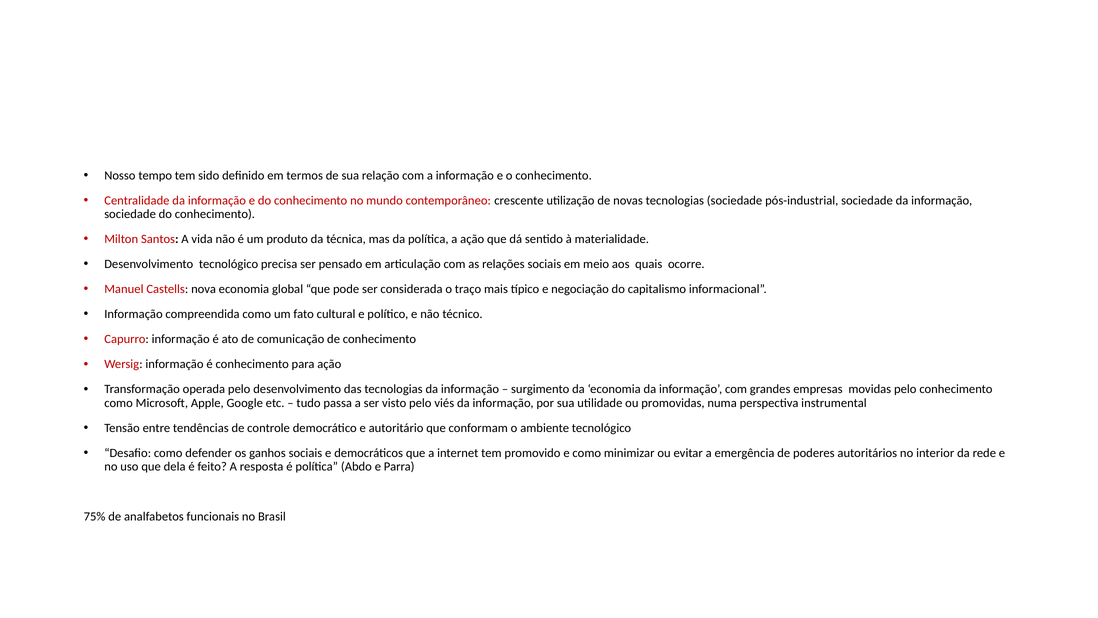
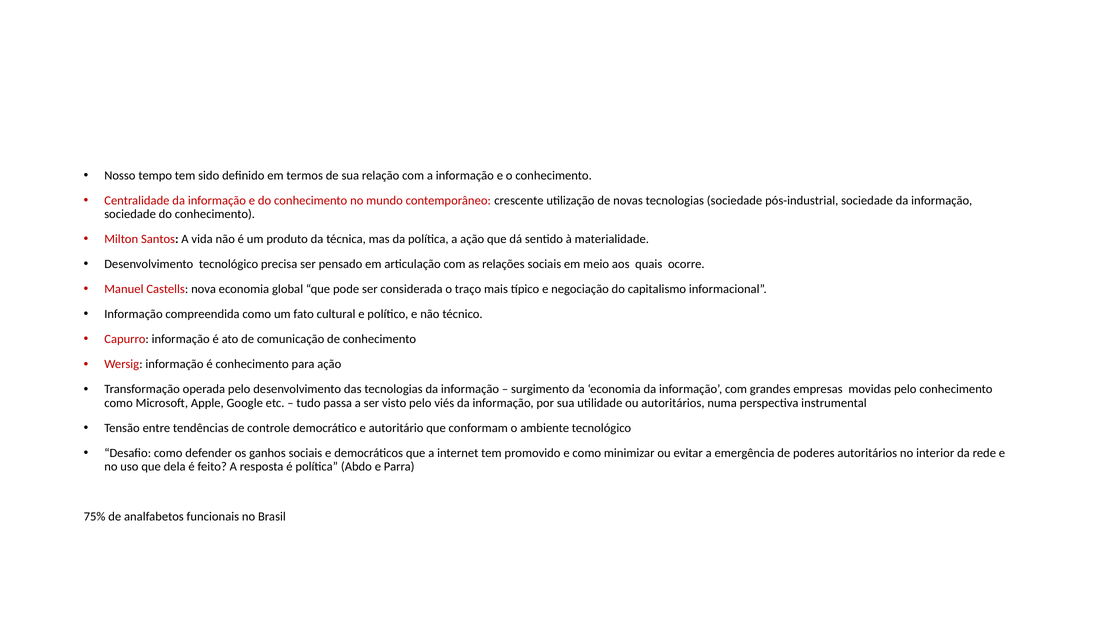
ou promovidas: promovidas -> autoritários (673, 403)
